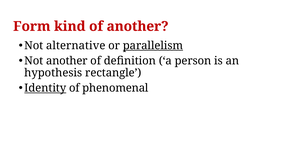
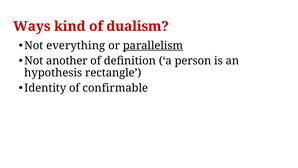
Form: Form -> Ways (32, 26)
of another: another -> dualism (138, 26)
alternative: alternative -> everything (76, 45)
Identity underline: present -> none (45, 88)
phenomenal: phenomenal -> confirmable (115, 88)
